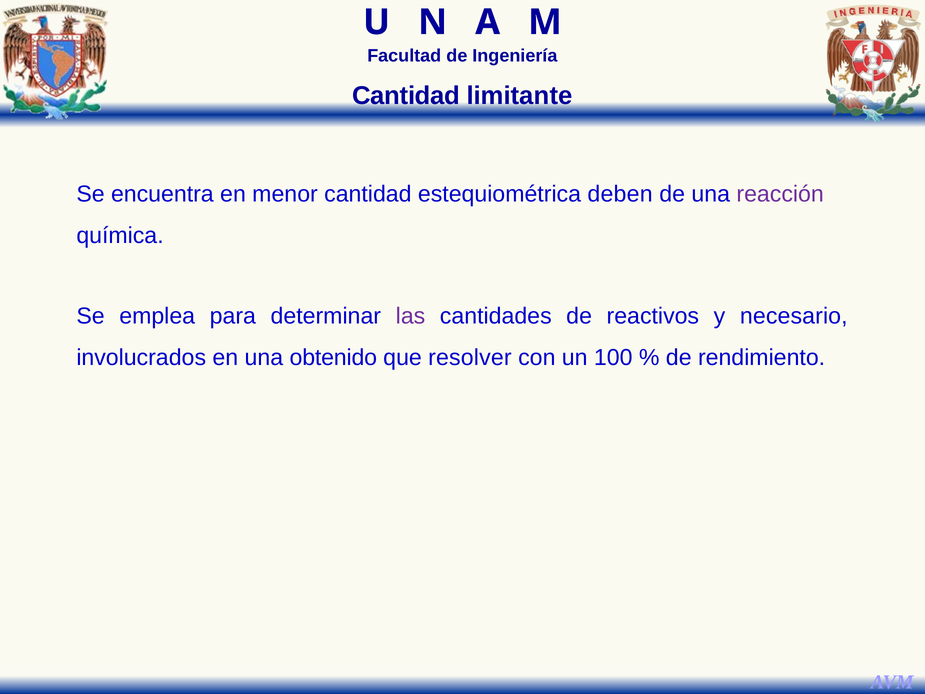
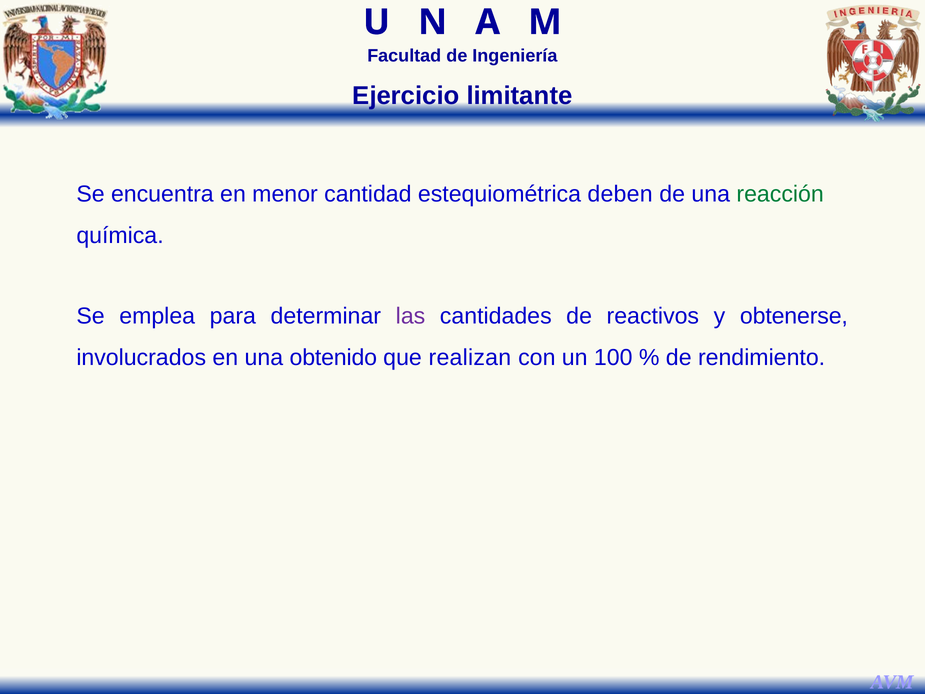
Cantidad: Cantidad -> Ejercicio (406, 96)
reacción colour: purple -> green (780, 194)
necesario: necesario -> obtenerse (794, 316)
resolver: resolver -> realizan (470, 358)
